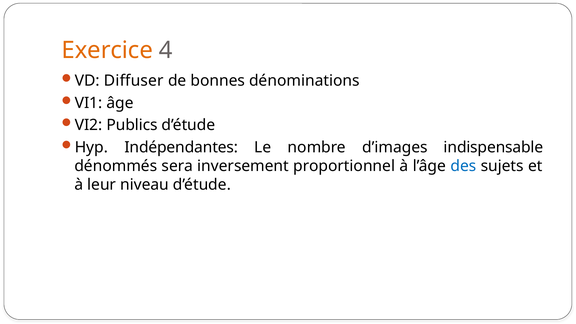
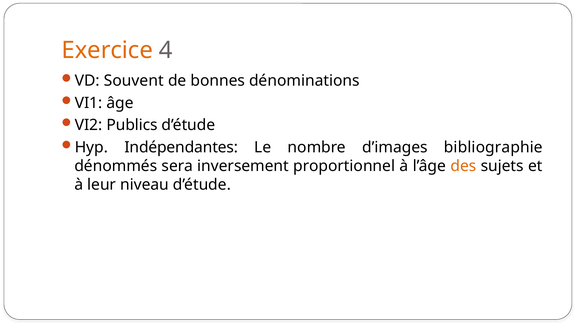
Diffuser: Diffuser -> Souvent (134, 81)
indispensable: indispensable -> bibliographie (493, 147)
des colour: blue -> orange (463, 166)
